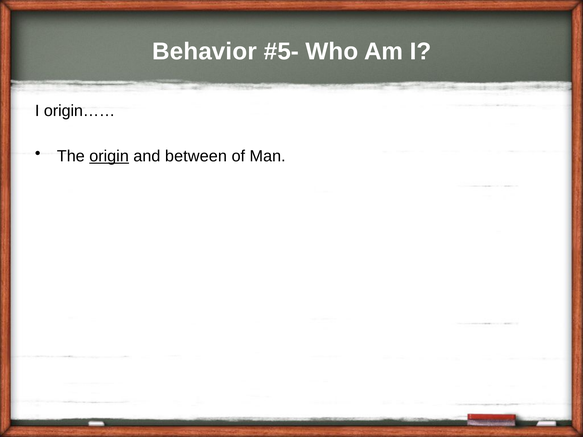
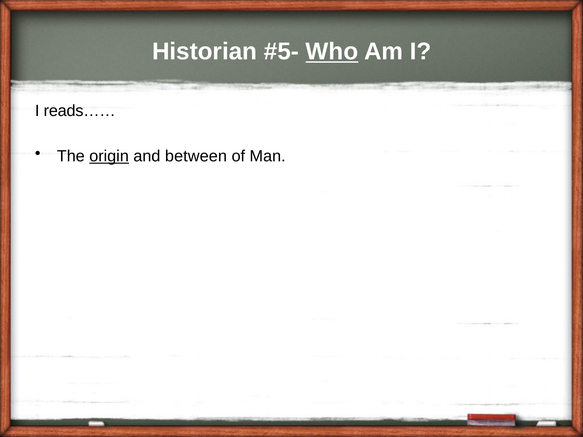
Behavior: Behavior -> Historian (205, 52)
Who underline: none -> present (332, 52)
origin……: origin…… -> reads…… (80, 111)
